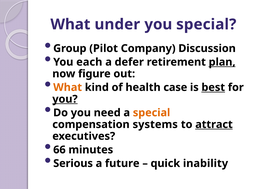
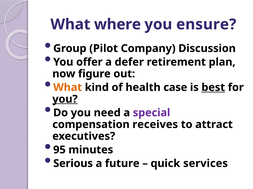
under: under -> where (117, 24)
you special: special -> ensure (206, 24)
each: each -> offer (89, 62)
plan underline: present -> none (222, 62)
special colour: orange -> purple (152, 113)
systems: systems -> receives (155, 125)
attract underline: present -> none (214, 125)
66: 66 -> 95 (59, 150)
inability: inability -> services (205, 164)
